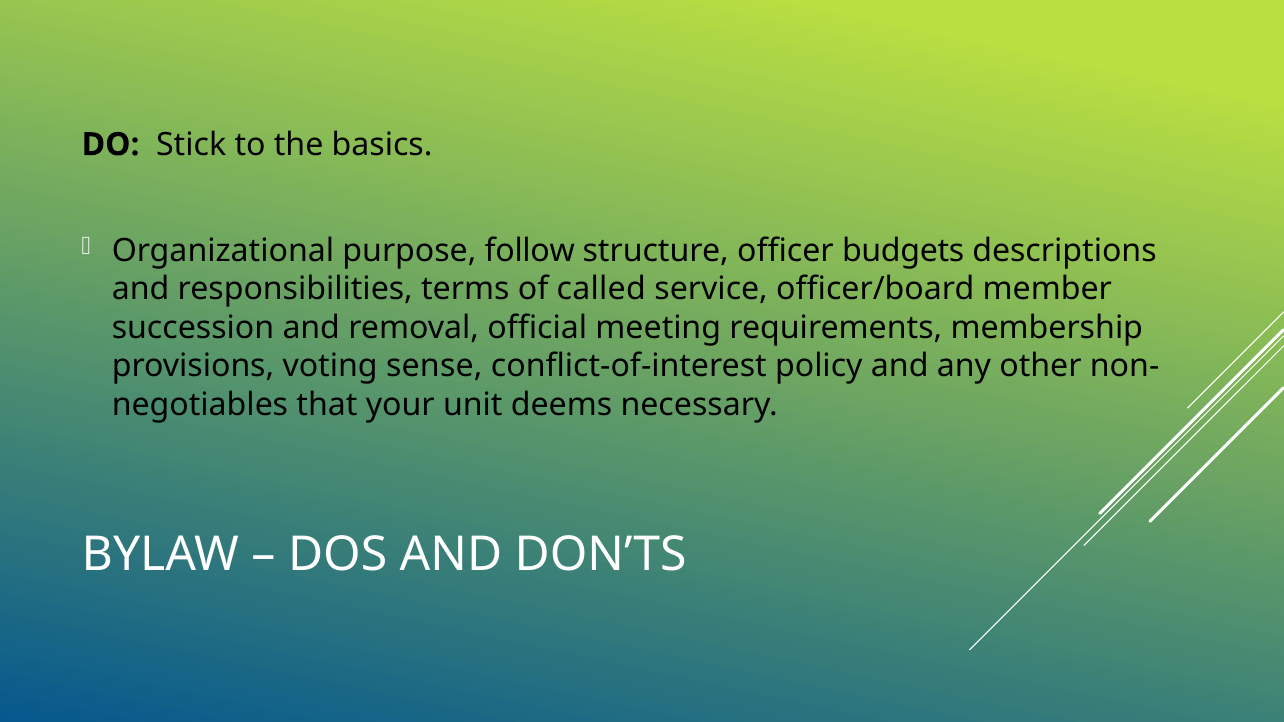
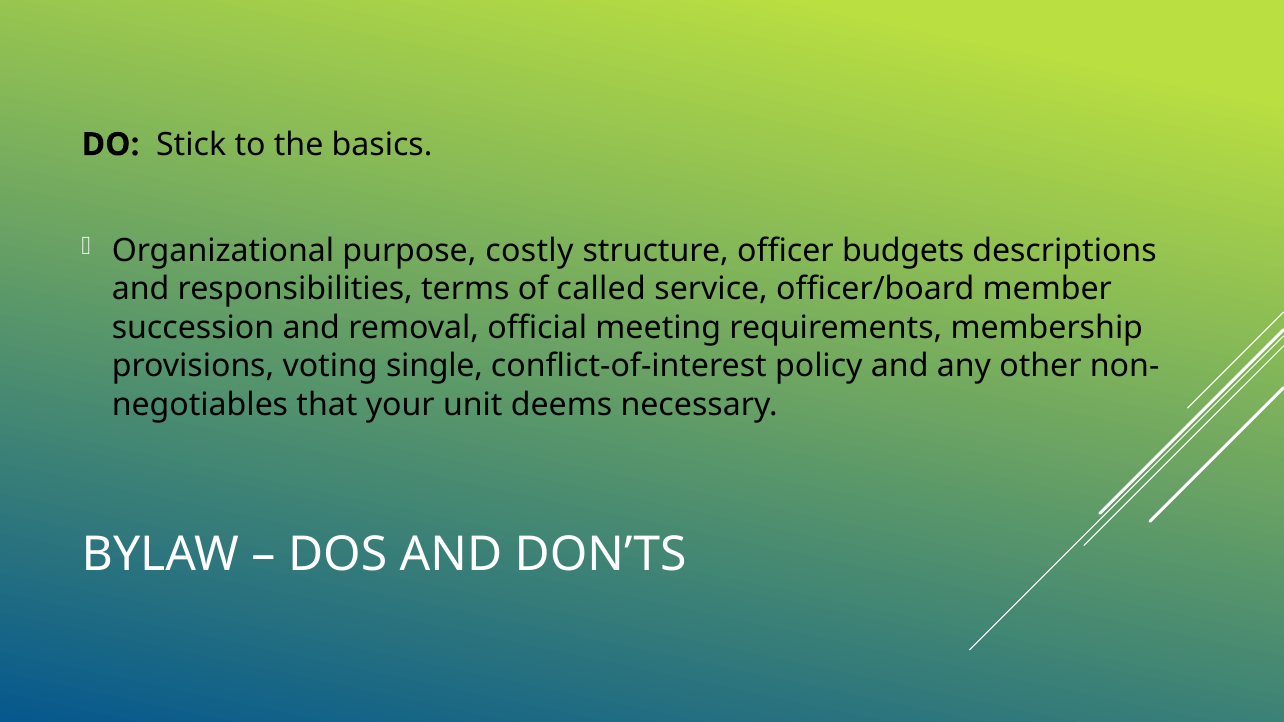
follow: follow -> costly (529, 251)
sense: sense -> single (435, 366)
